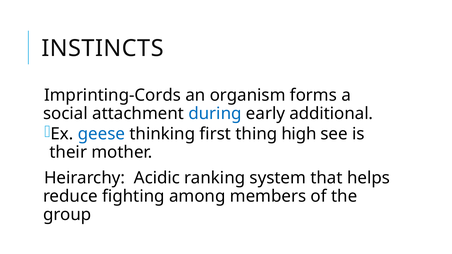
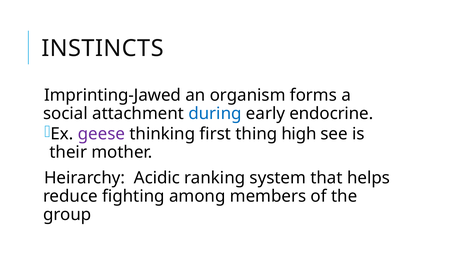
Imprinting-Cords: Imprinting-Cords -> Imprinting-Jawed (113, 95)
additional: additional -> endocrine (331, 114)
geese colour: blue -> purple (101, 134)
